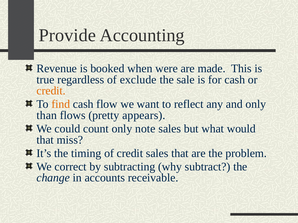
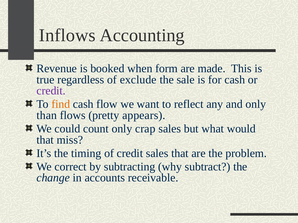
Provide: Provide -> Inflows (67, 35)
were: were -> form (167, 69)
credit colour: orange -> purple (51, 91)
note: note -> crap (145, 129)
